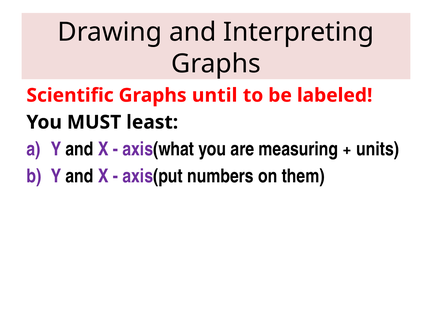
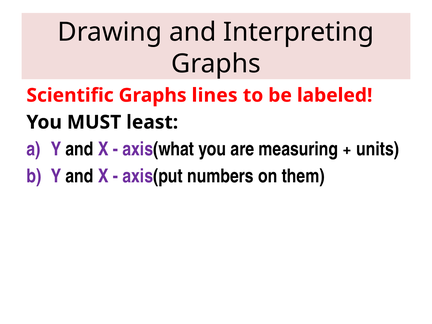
until: until -> lines (215, 95)
